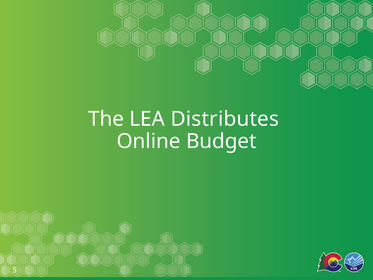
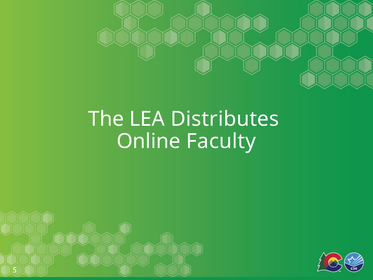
Budget: Budget -> Faculty (221, 141)
